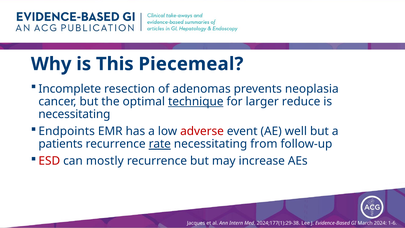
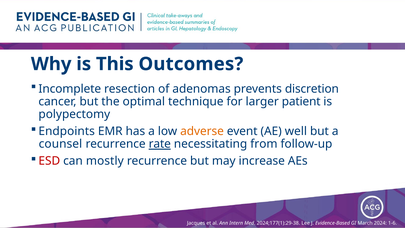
Piecemeal: Piecemeal -> Outcomes (191, 64)
neoplasia: neoplasia -> discretion (312, 89)
technique underline: present -> none (196, 101)
reduce: reduce -> patient (301, 101)
necessitating: necessitating -> polypectomy (74, 114)
adverse colour: red -> orange (202, 131)
patients: patients -> counsel (60, 144)
